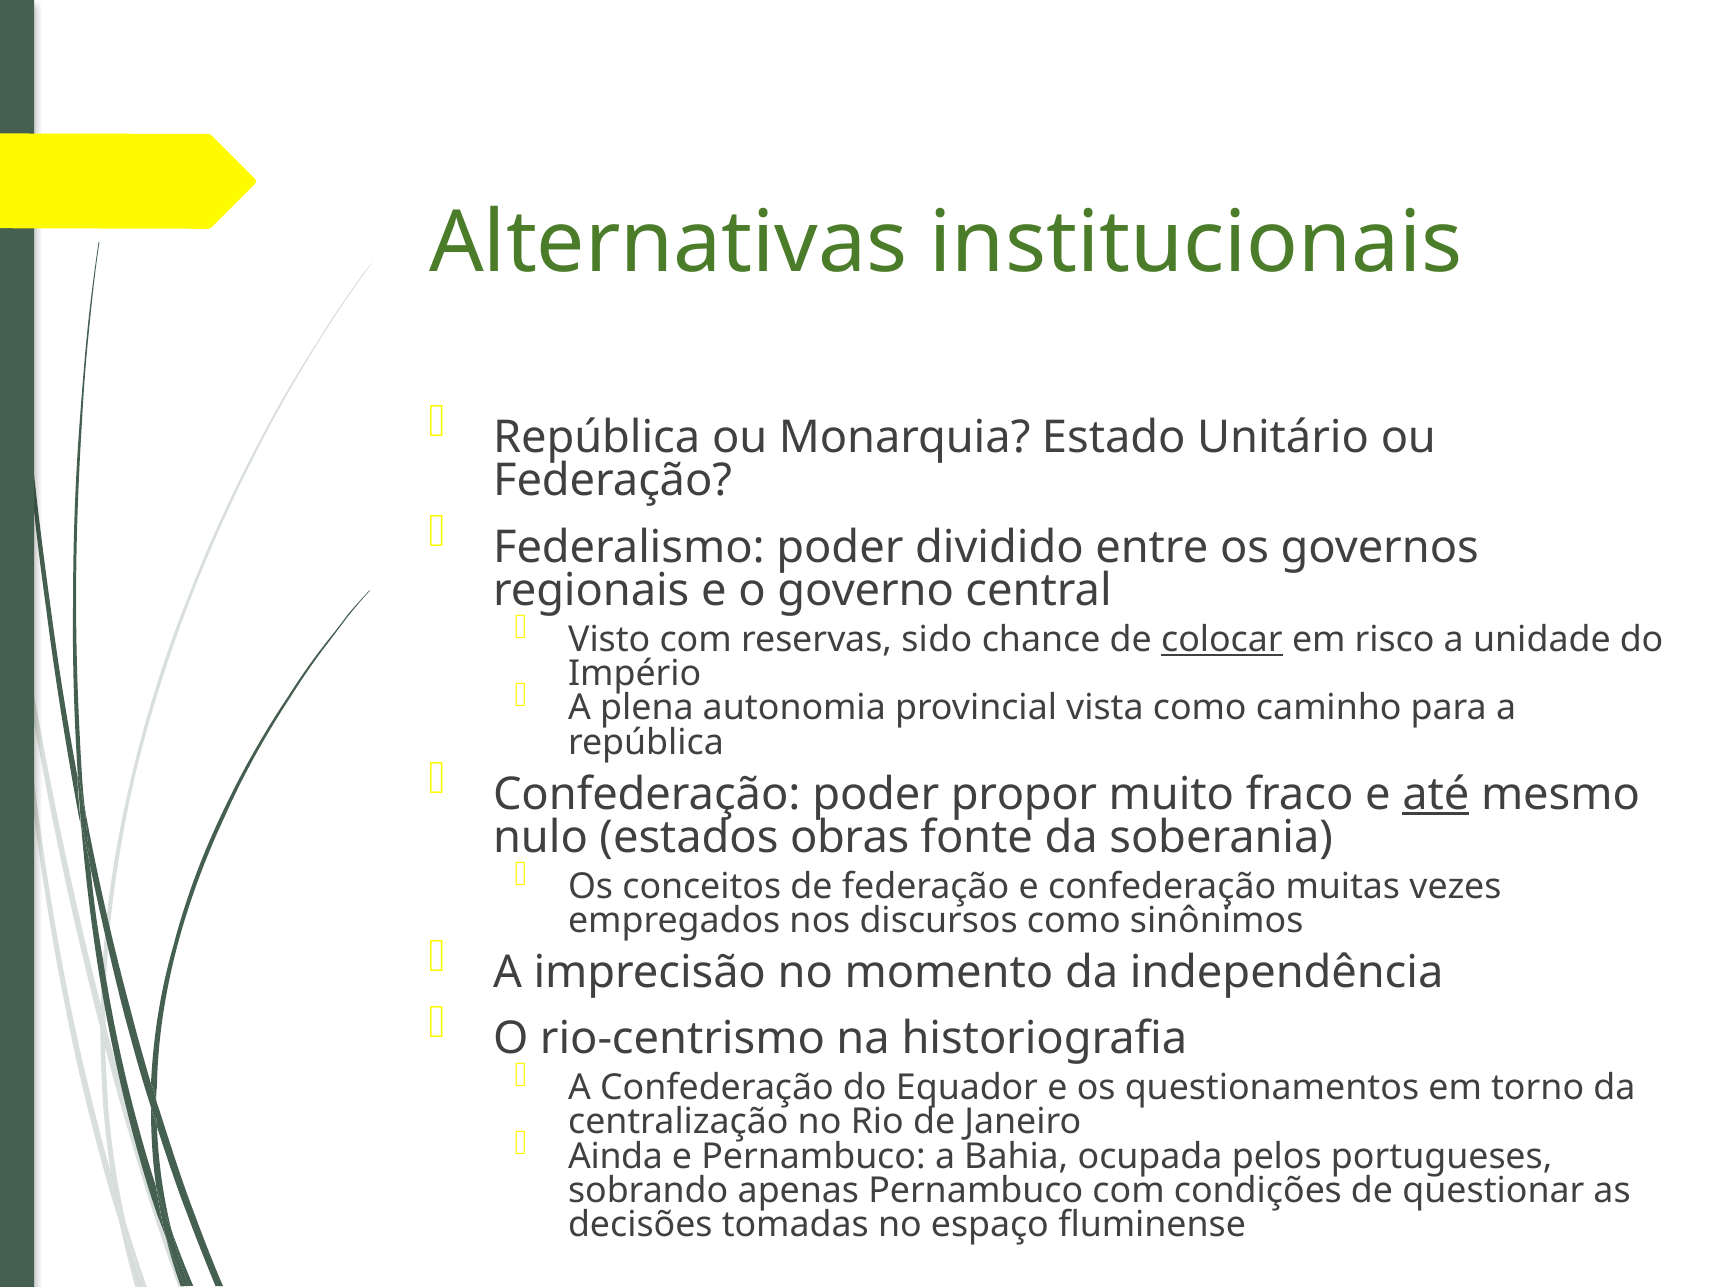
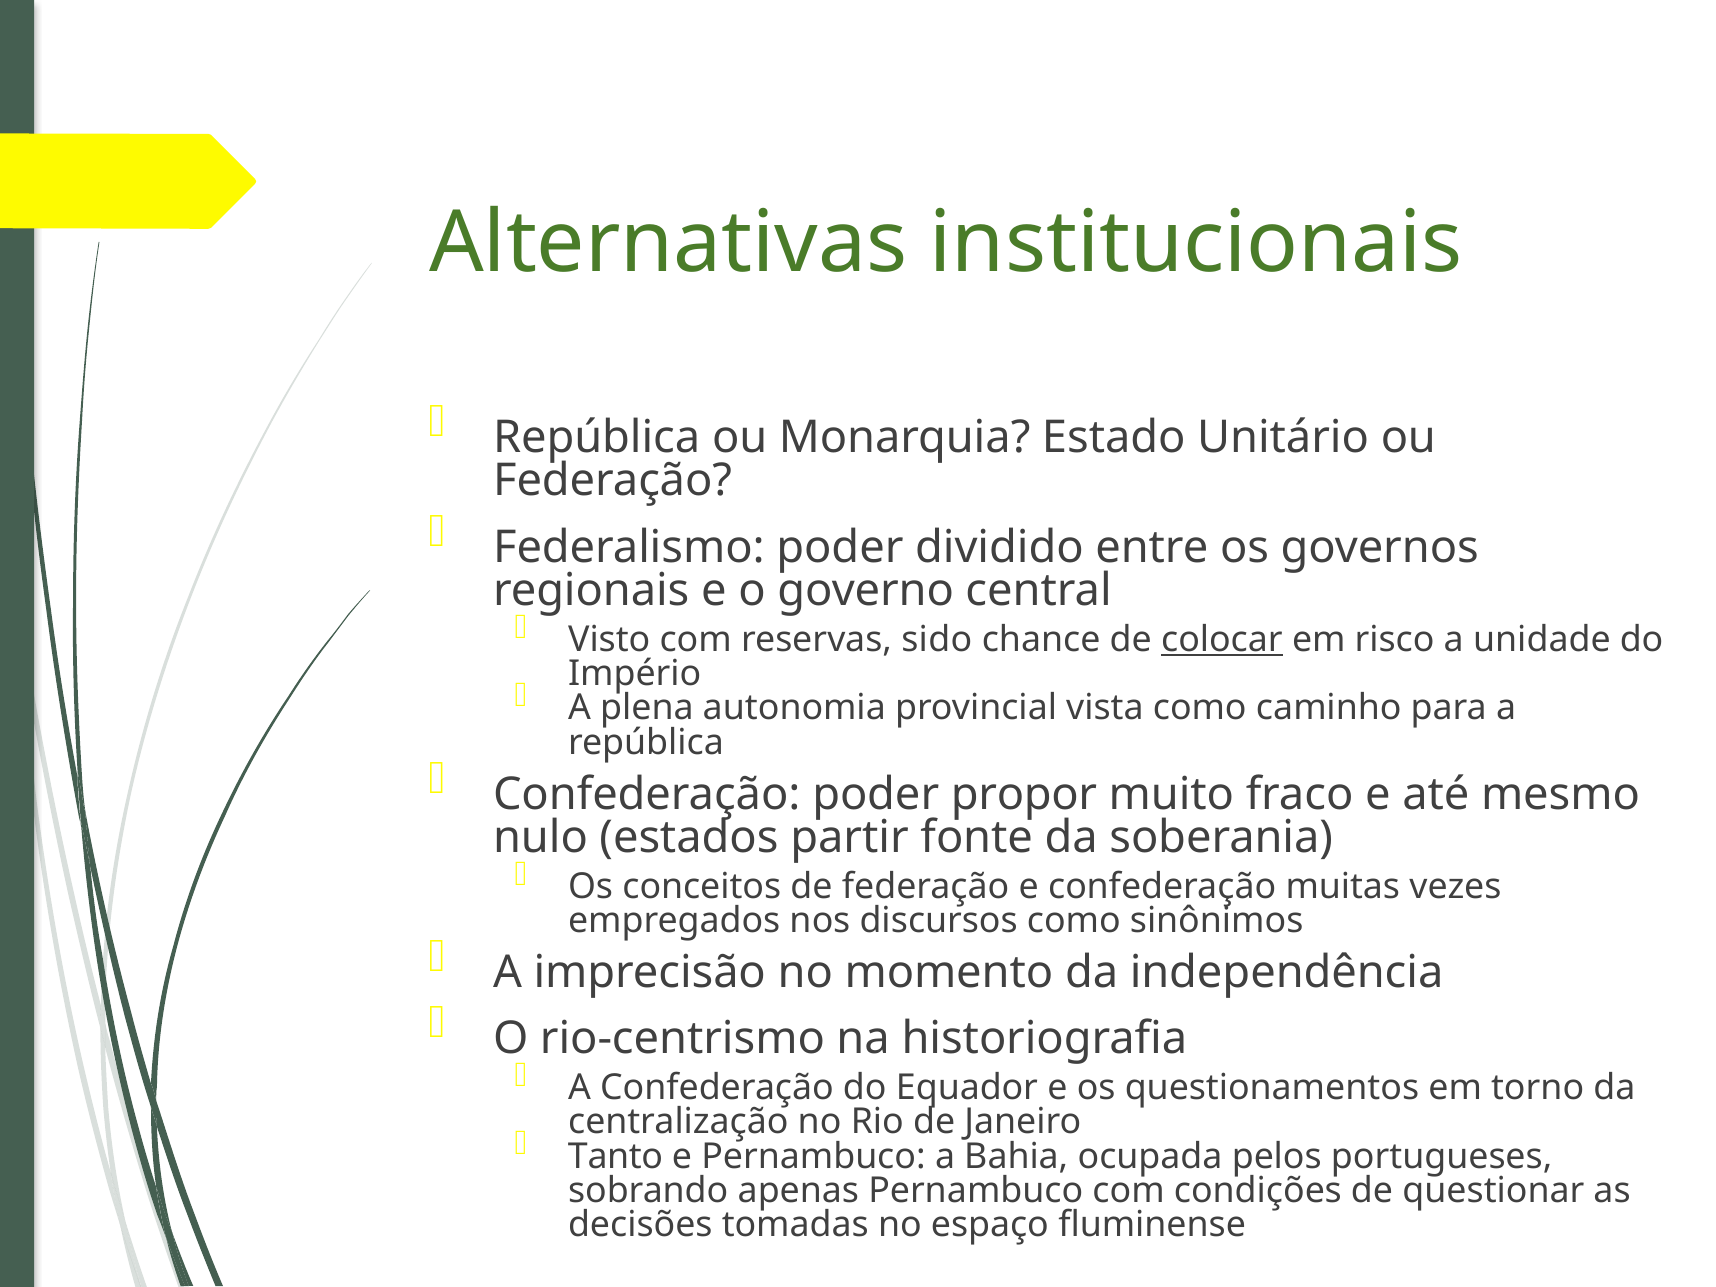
até underline: present -> none (1436, 794)
obras: obras -> partir (850, 838)
Ainda: Ainda -> Tanto (616, 1156)
